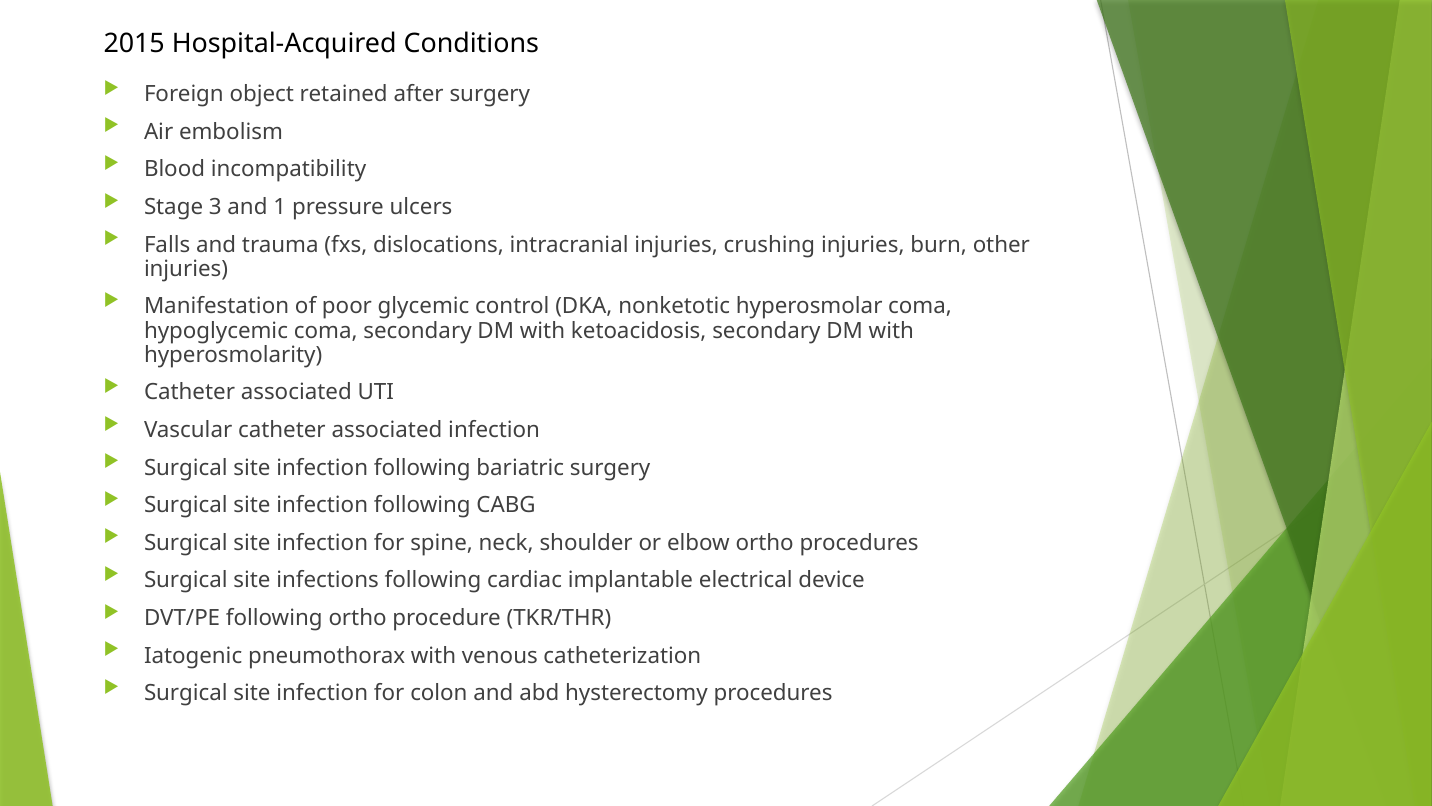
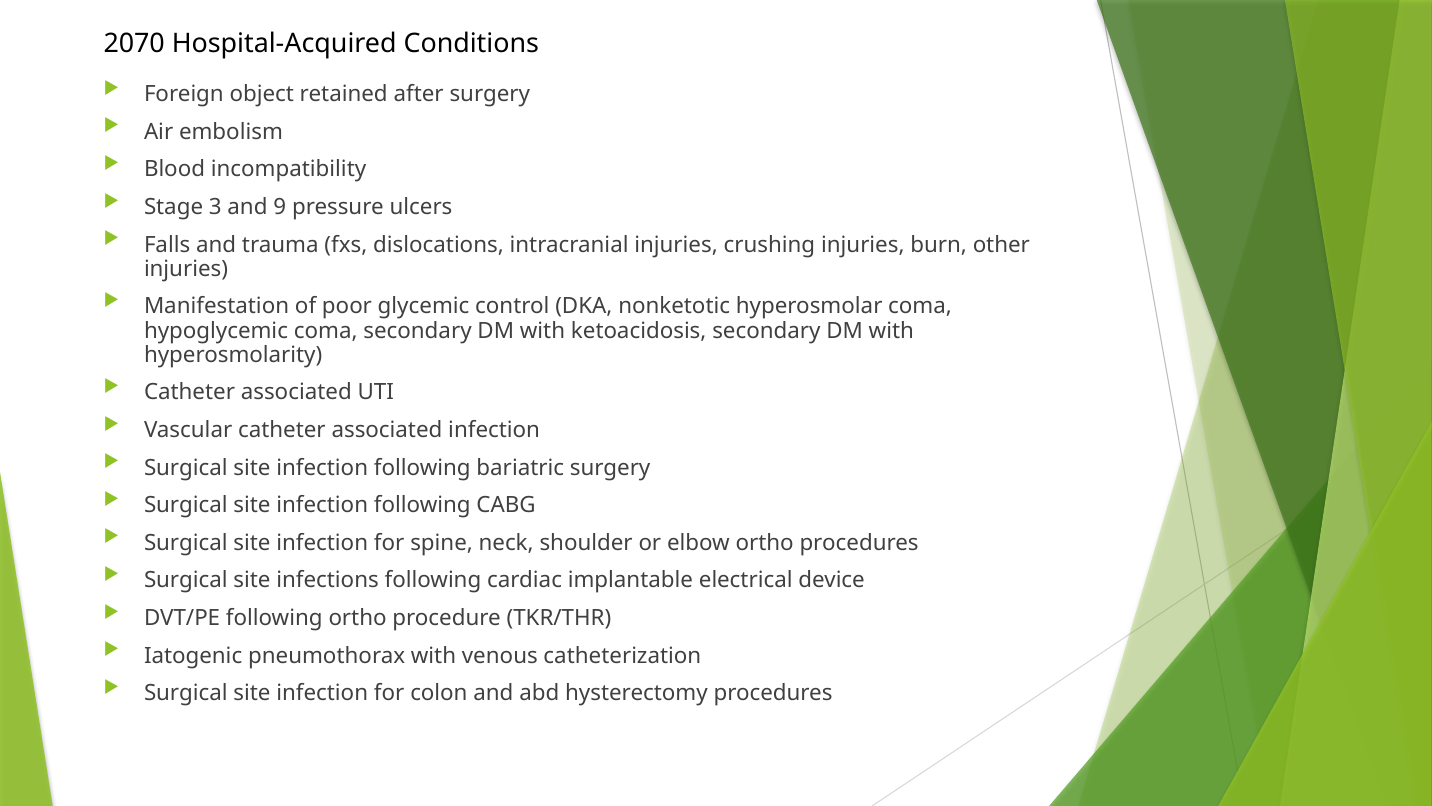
2015: 2015 -> 2070 (134, 43)
1: 1 -> 9 (280, 207)
